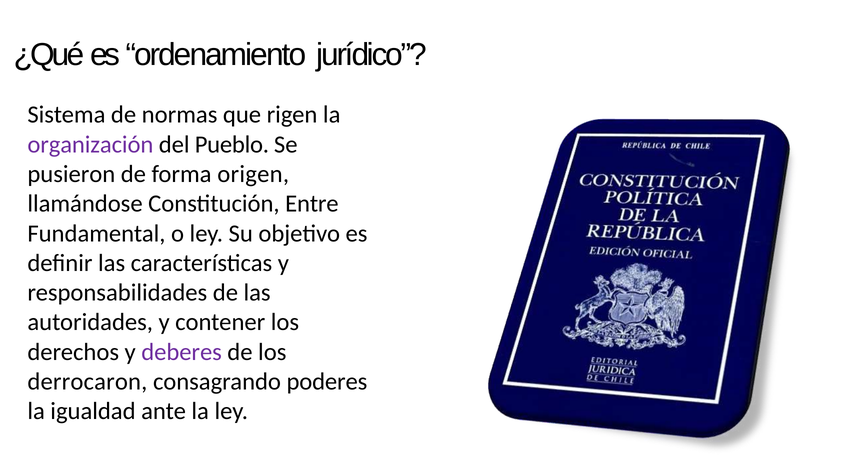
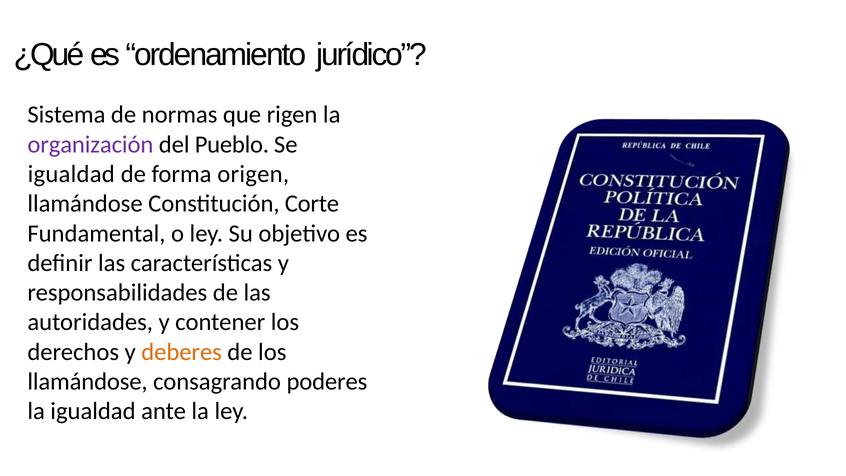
pusieron: pusieron -> igualdad (71, 174)
Entre: Entre -> Corte (312, 204)
deberes colour: purple -> orange (182, 352)
derrocaron: derrocaron -> llamándose (88, 381)
